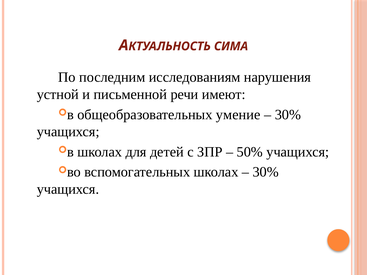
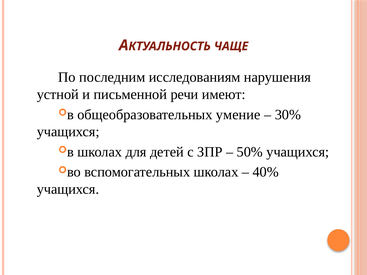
СИМА: СИМА -> ЧАЩЕ (231, 46)
30%: 30% -> 40% (266, 172)
